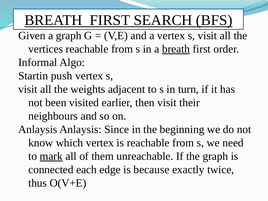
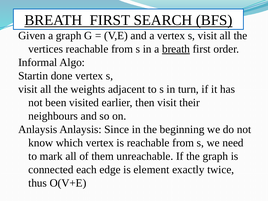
push: push -> done (62, 76)
mark underline: present -> none (51, 156)
because: because -> element (151, 170)
